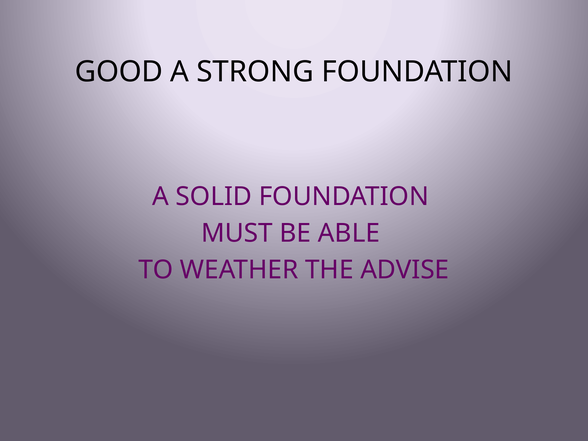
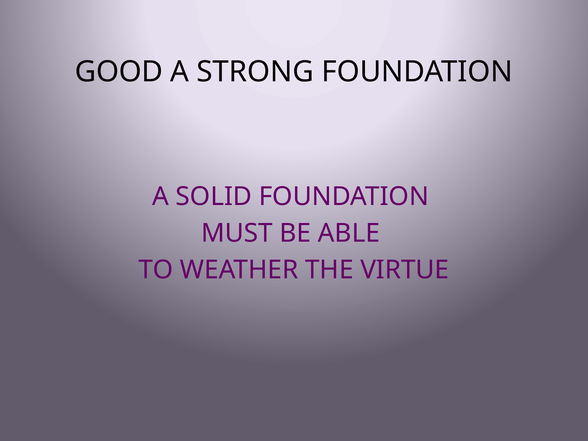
ADVISE: ADVISE -> VIRTUE (405, 270)
